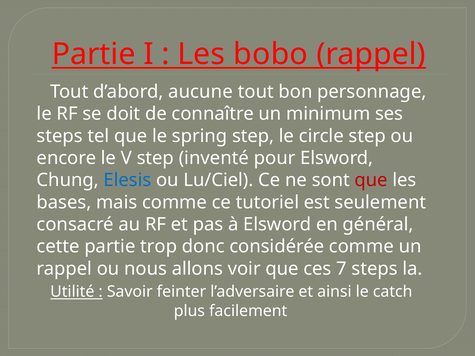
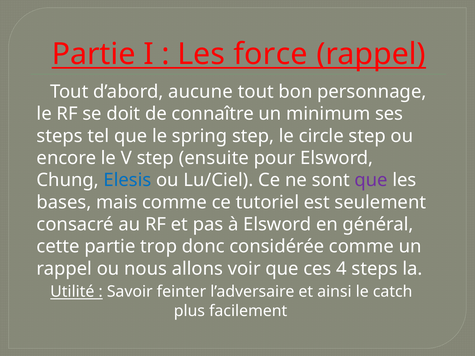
bobo: bobo -> force (271, 54)
inventé: inventé -> ensuite (214, 158)
que colour: red -> purple (371, 180)
7: 7 -> 4 (342, 269)
